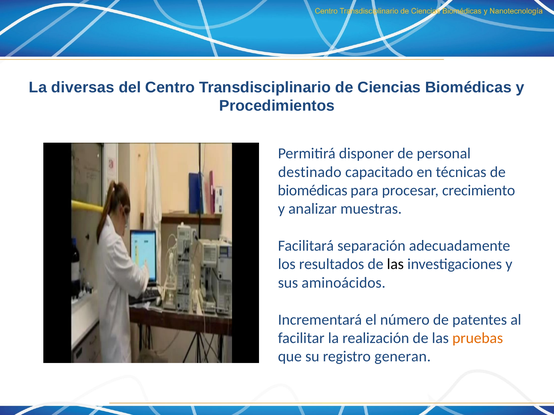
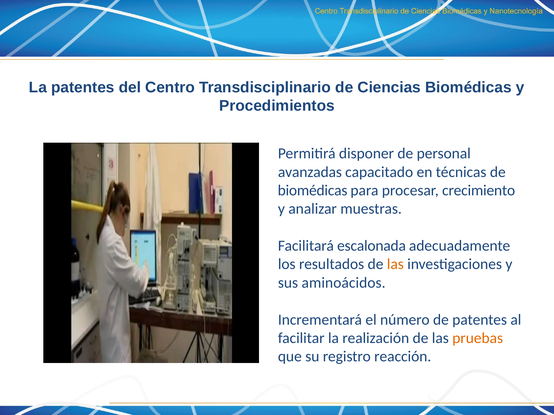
La diversas: diversas -> patentes (83, 87)
destinado: destinado -> avanzadas (310, 172)
separación: separación -> escalonada (372, 246)
las colour: black -> orange (395, 265)
generan: generan -> reacción (403, 357)
